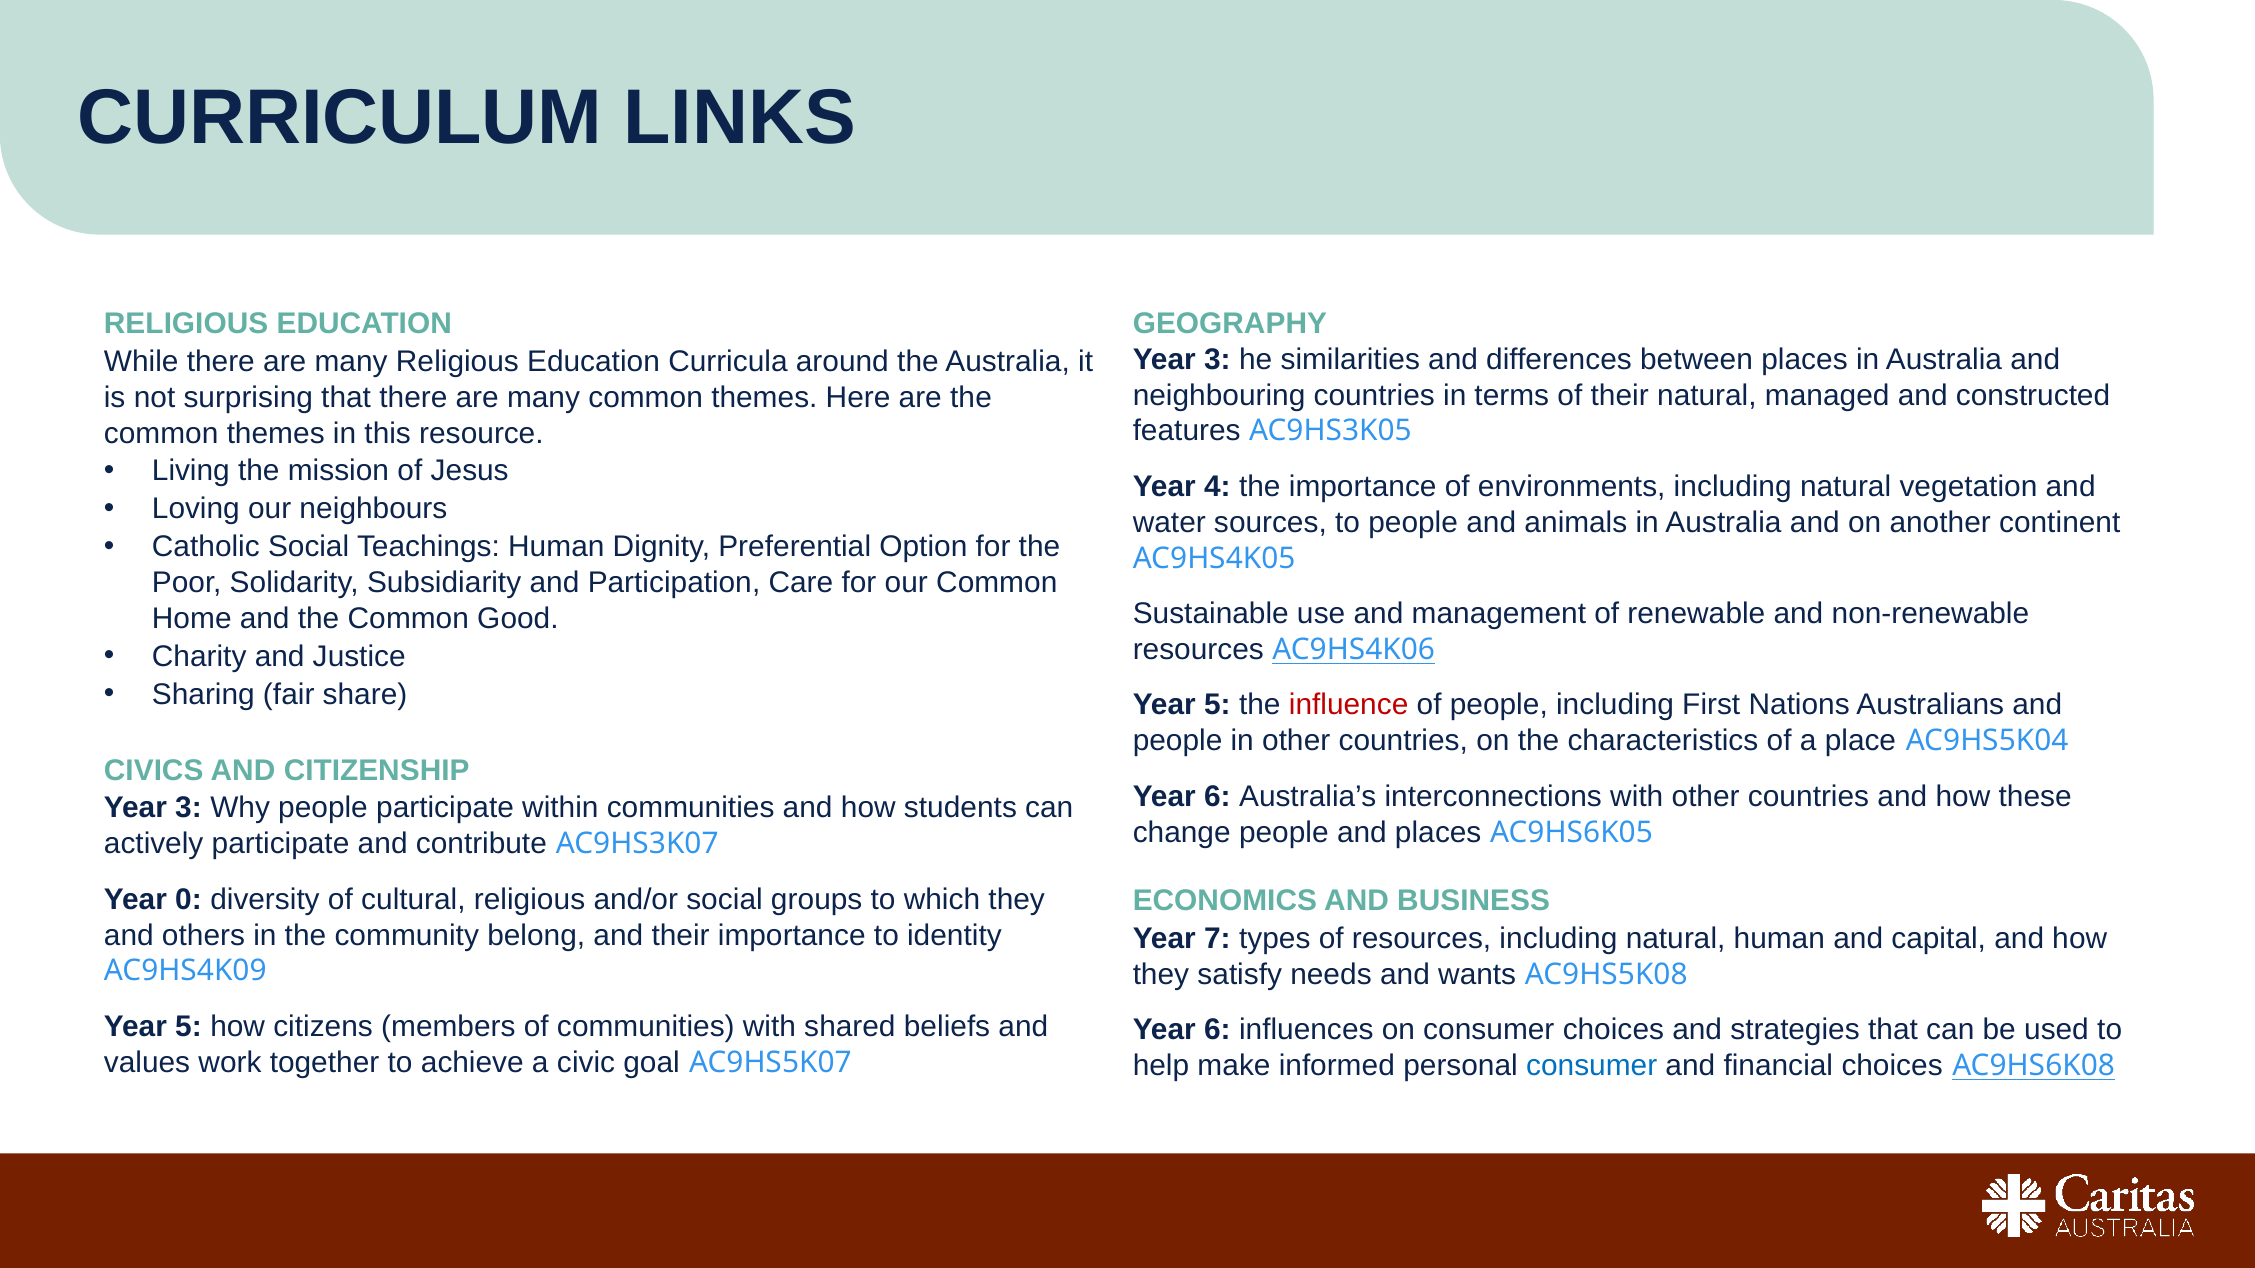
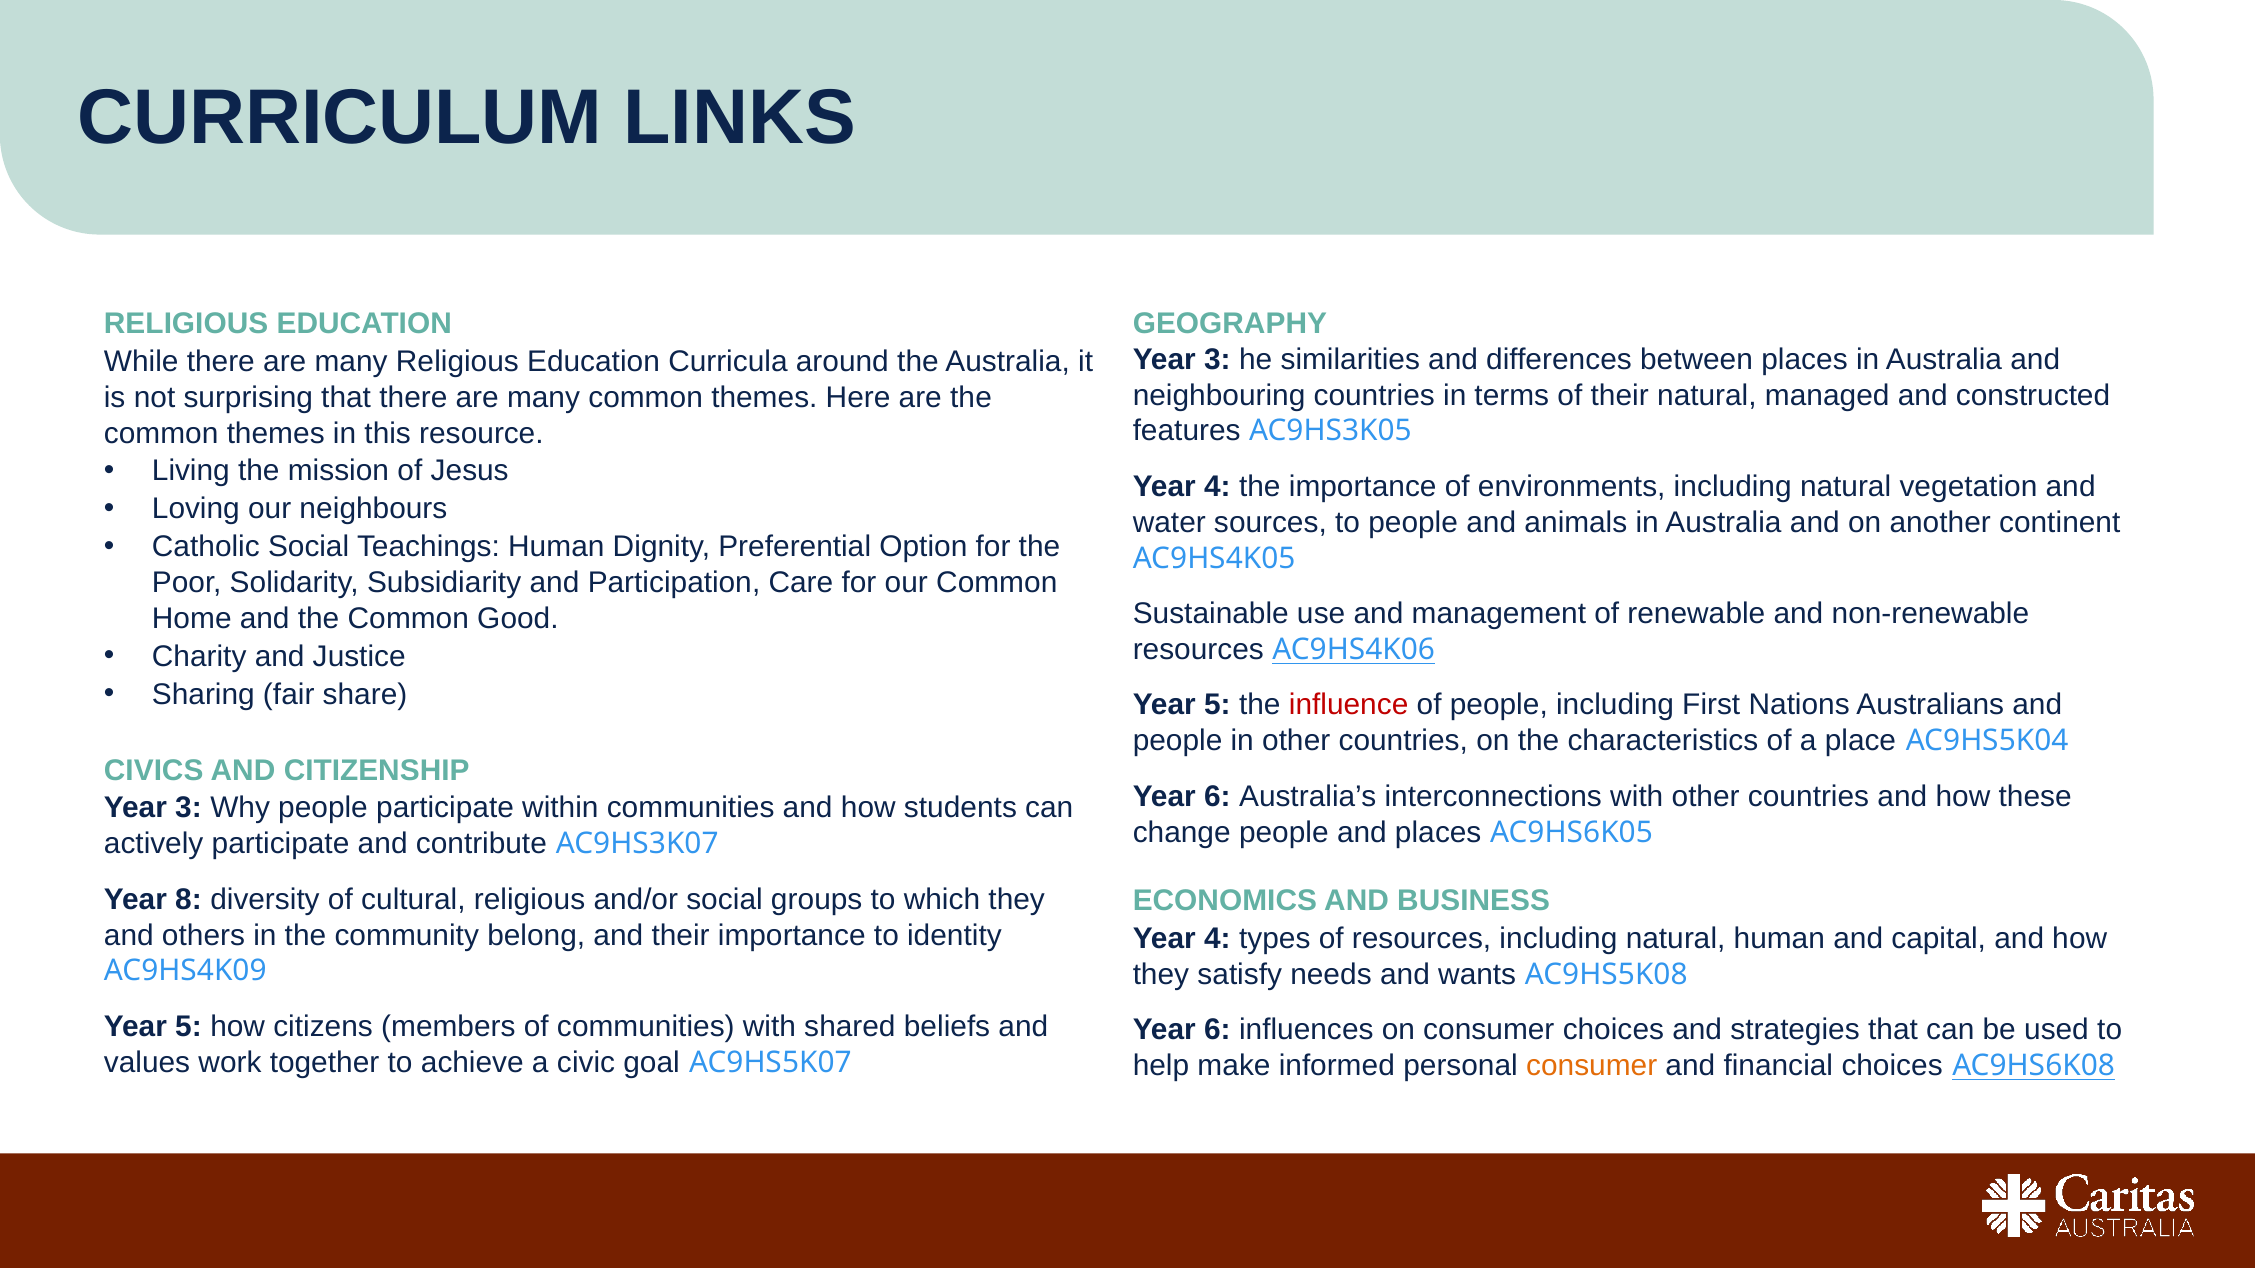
0: 0 -> 8 (188, 900)
7: 7 -> 4 (1217, 939)
consumer colour: blue -> orange (1592, 1066)
